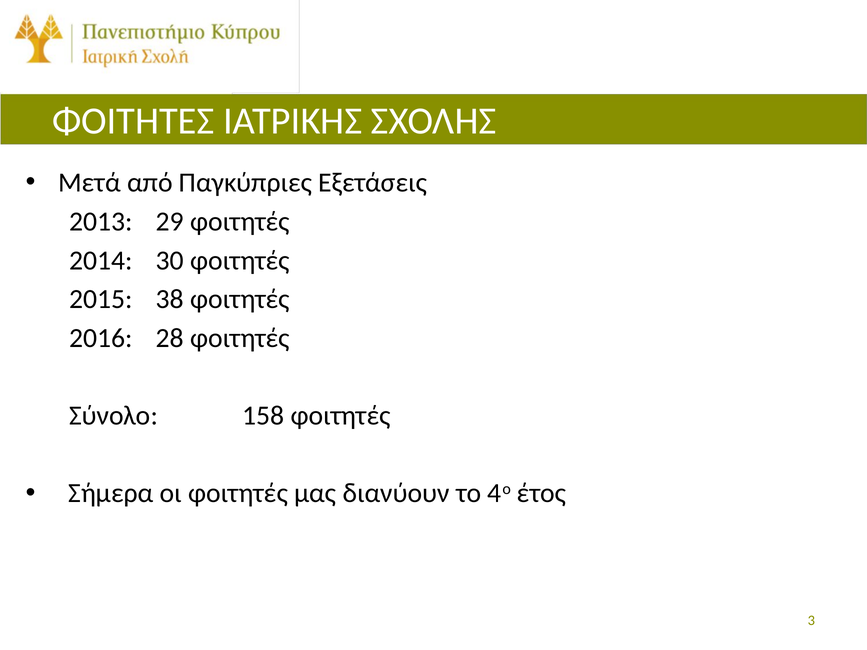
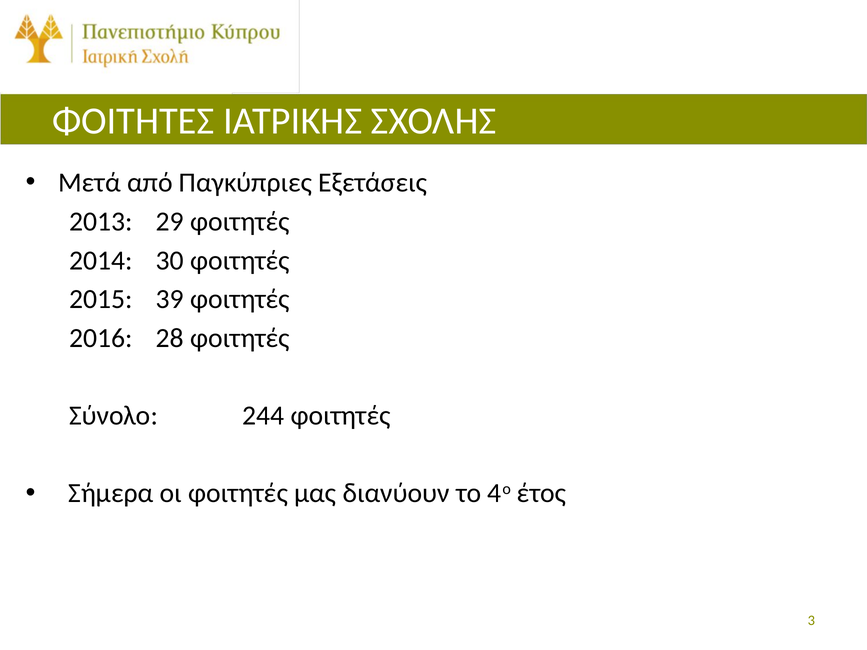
38: 38 -> 39 (170, 299)
158: 158 -> 244 (263, 416)
